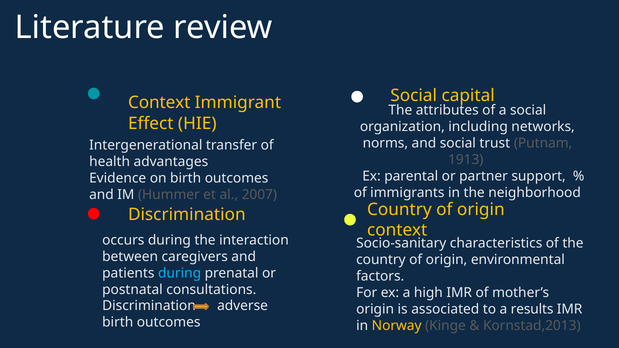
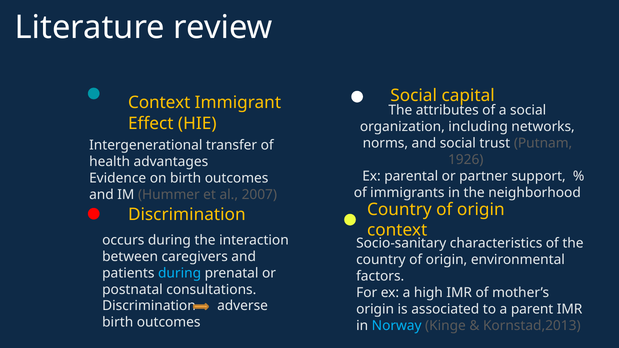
1913: 1913 -> 1926 (466, 160)
results: results -> parent (532, 309)
Norway colour: yellow -> light blue (397, 326)
